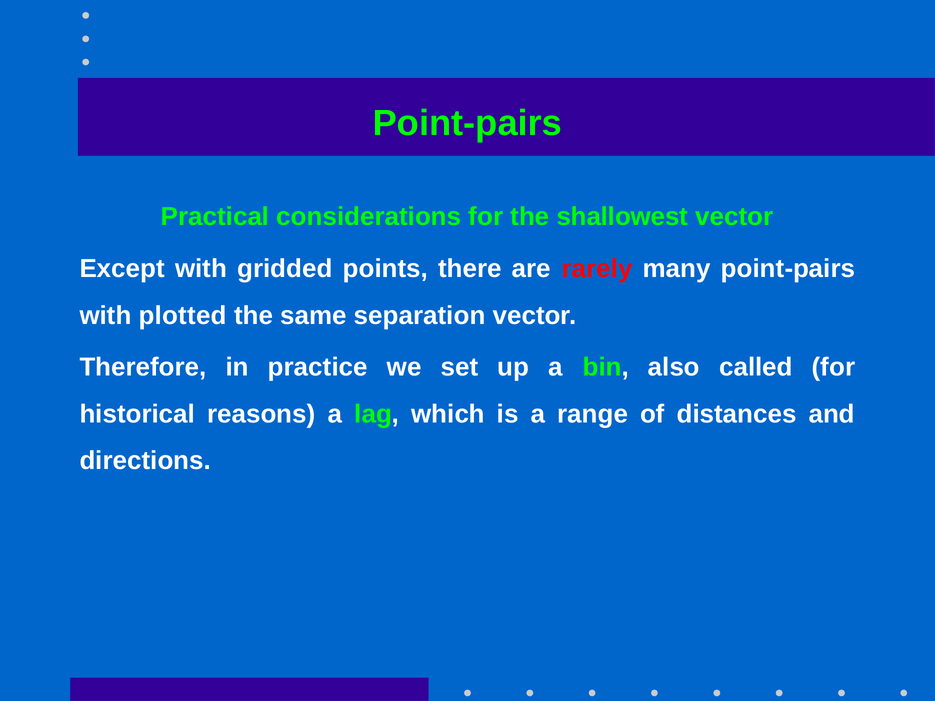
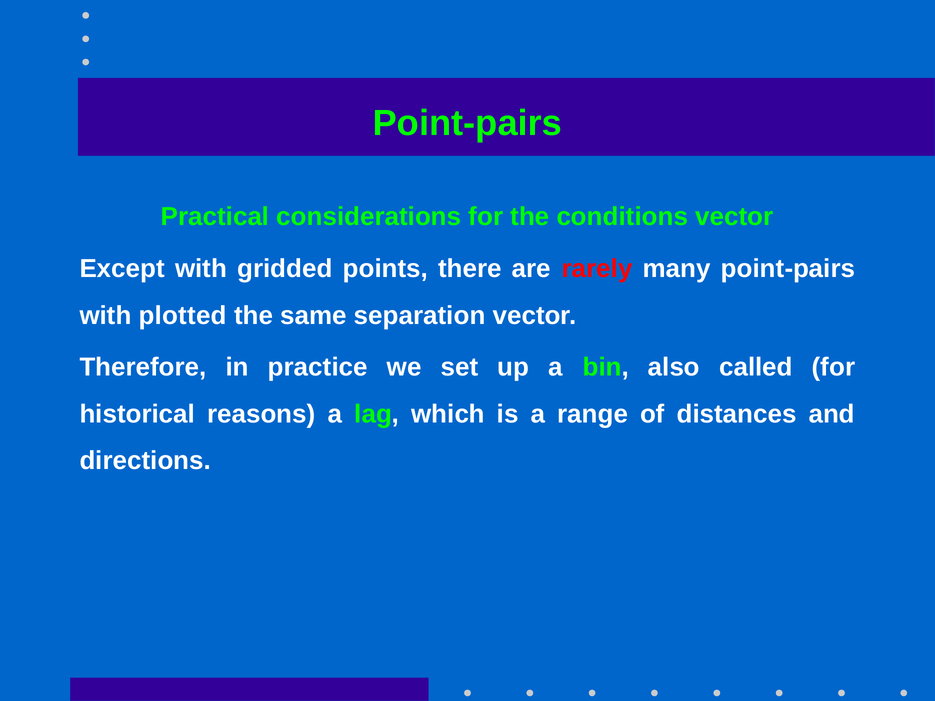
shallowest: shallowest -> conditions (622, 217)
